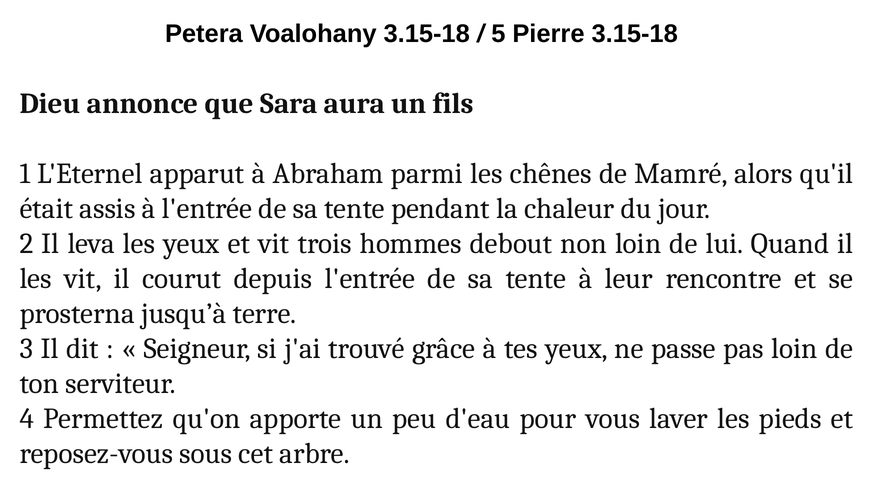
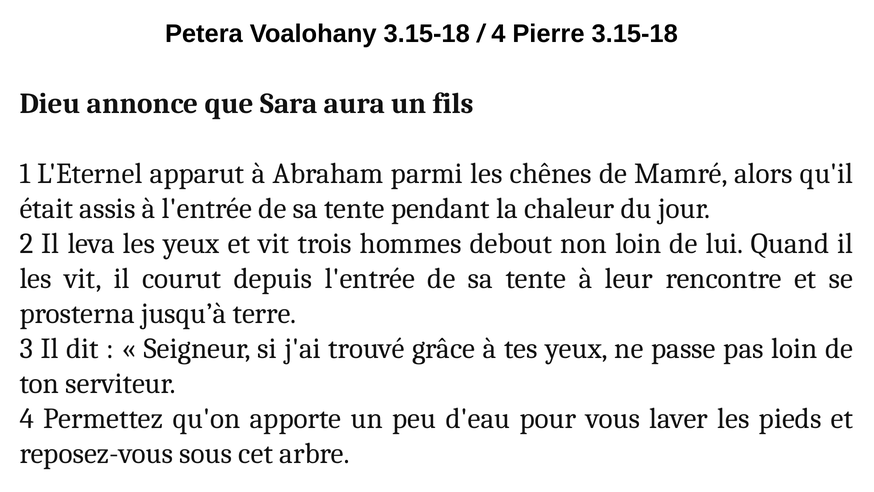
5: 5 -> 4 (498, 34)
